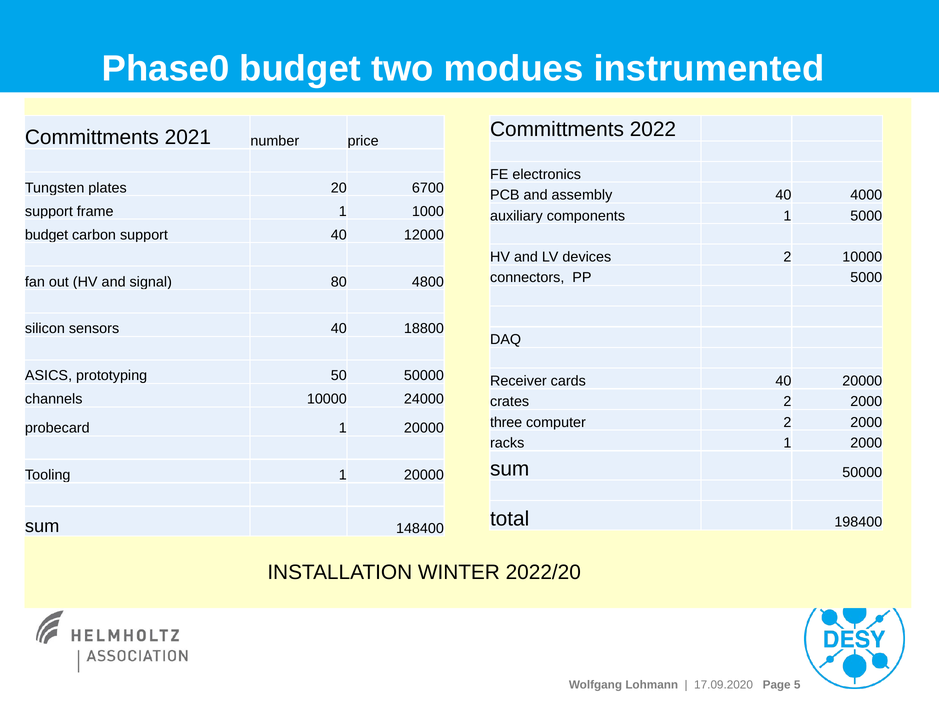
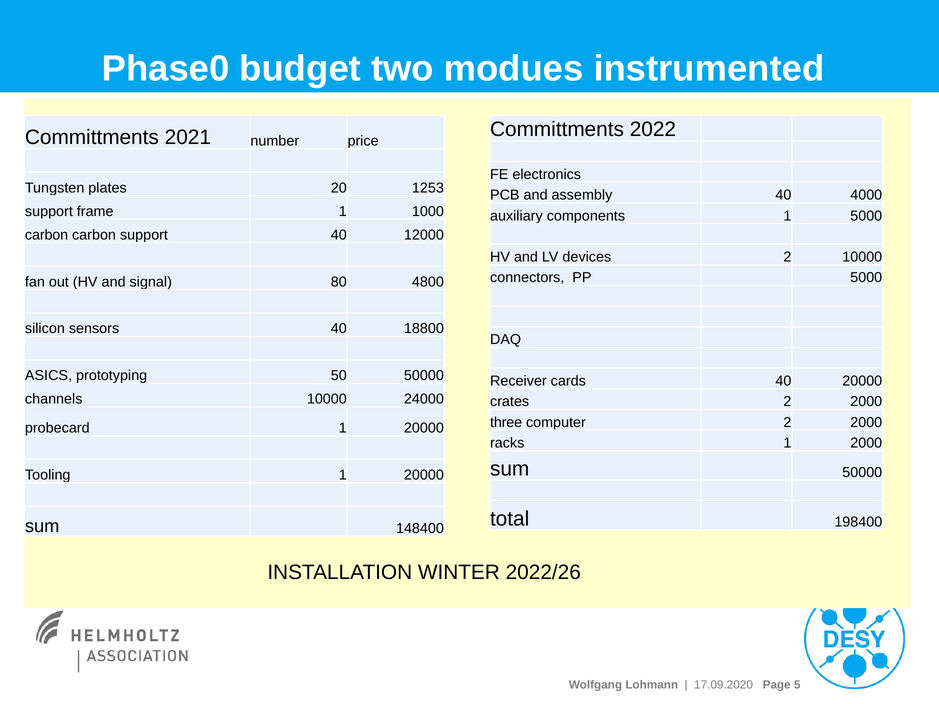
6700: 6700 -> 1253 (428, 188)
budget: budget -> carbon (47, 235)
2022/20: 2022/20 -> 2022/26 (543, 573)
